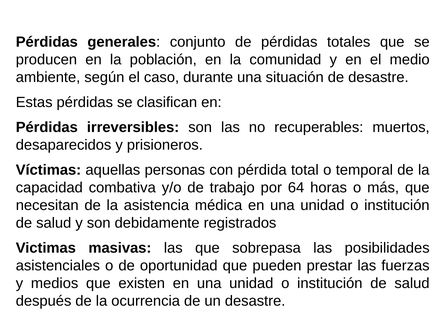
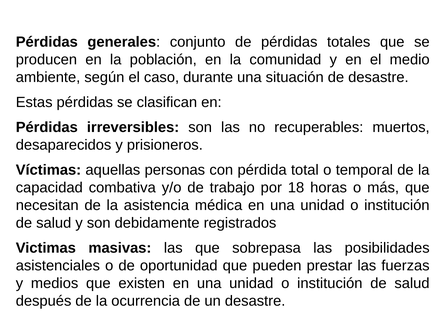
64: 64 -> 18 (296, 188)
